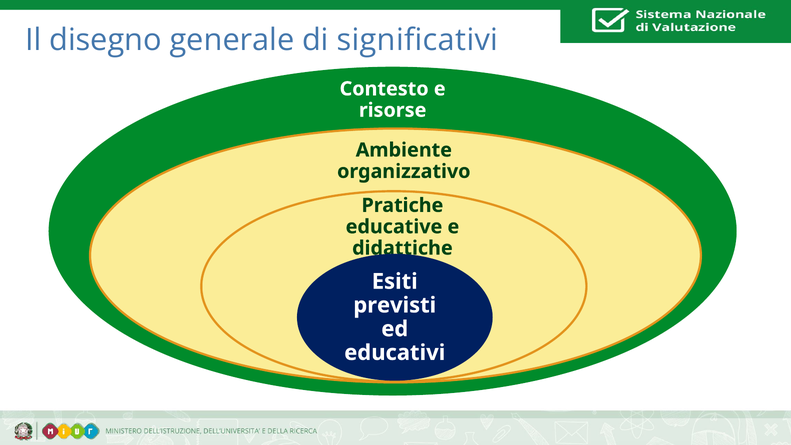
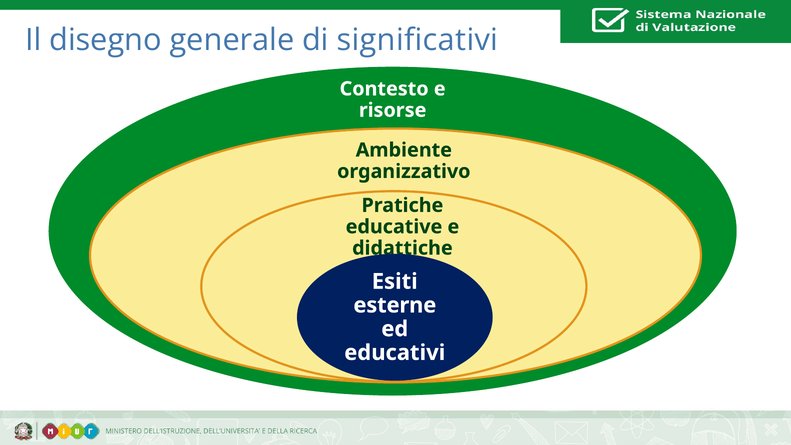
previsti: previsti -> esterne (395, 305)
